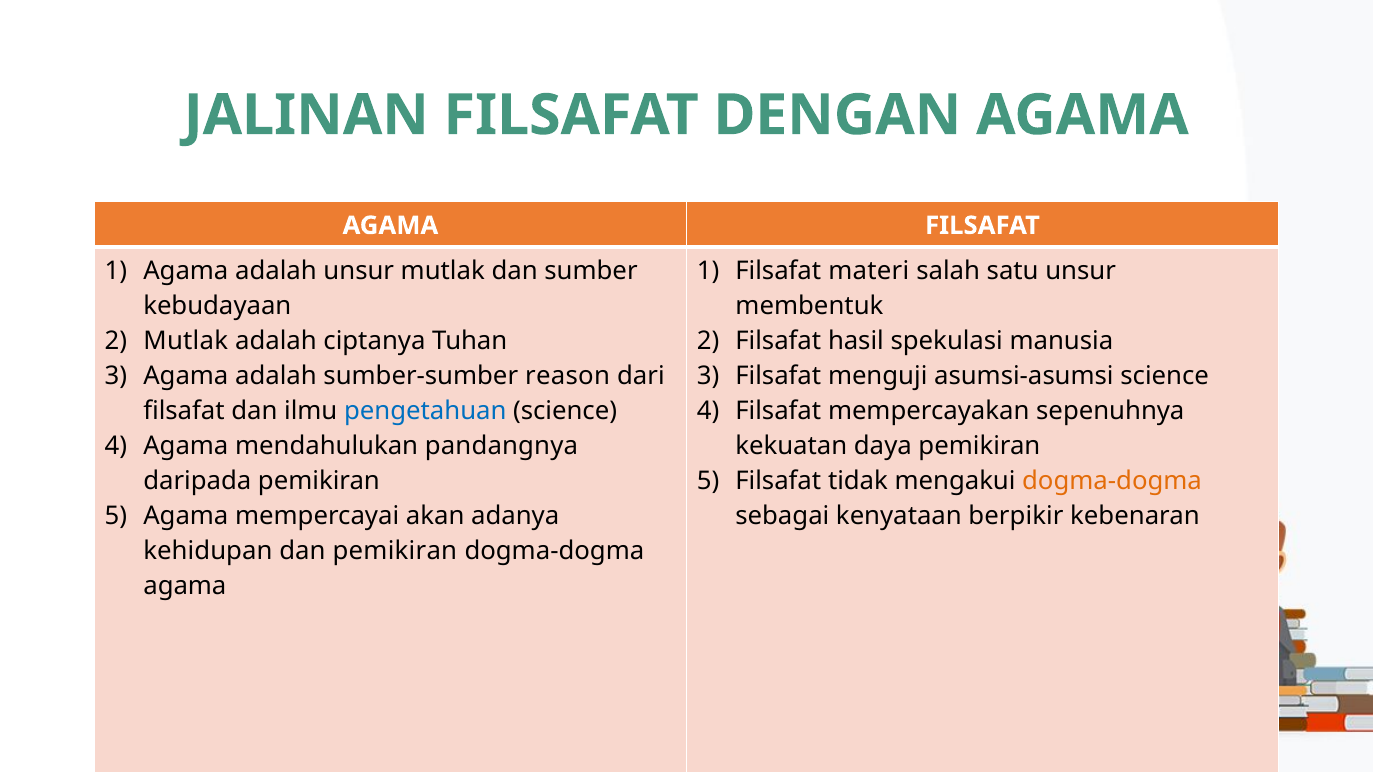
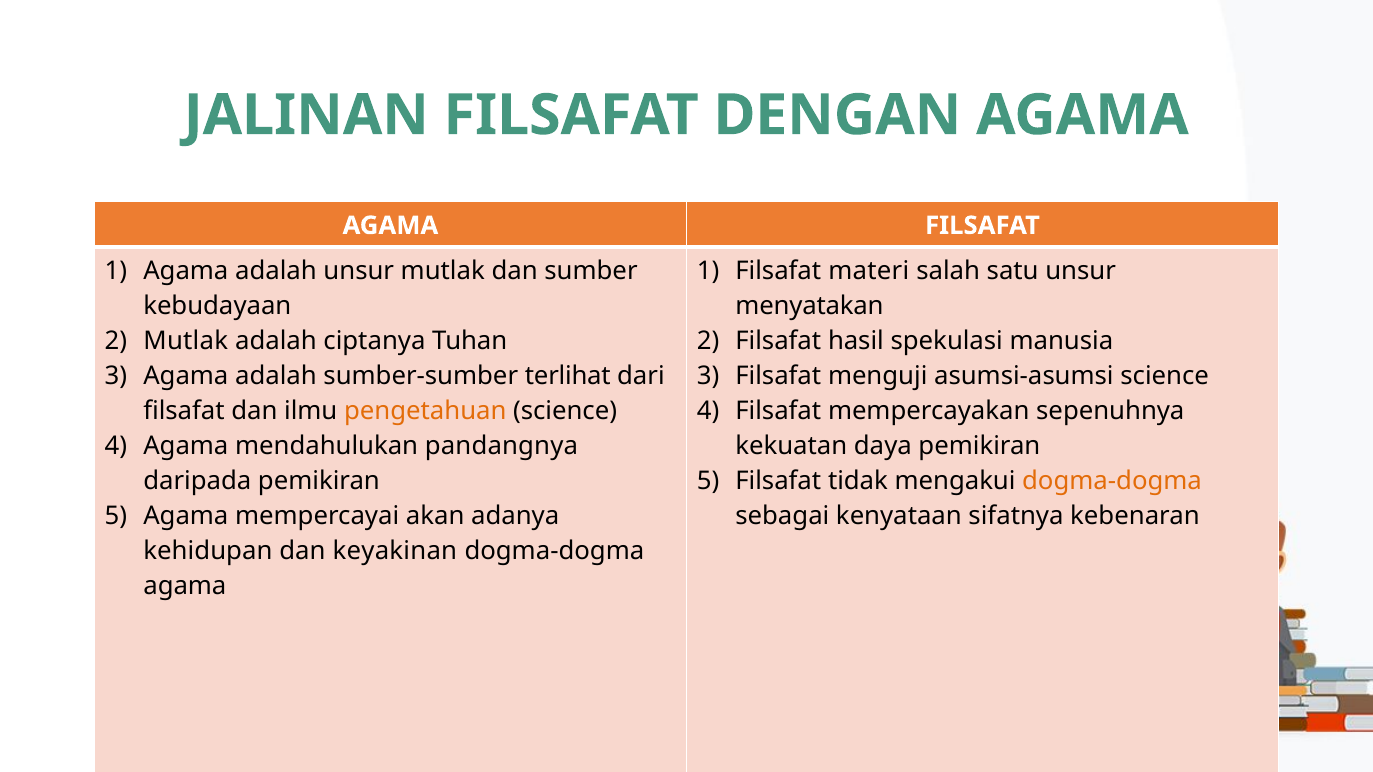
membentuk: membentuk -> menyatakan (810, 306)
reason: reason -> terlihat (568, 376)
pengetahuan colour: blue -> orange (425, 411)
berpikir: berpikir -> sifatnya (1016, 516)
dan pemikiran: pemikiran -> keyakinan (395, 551)
